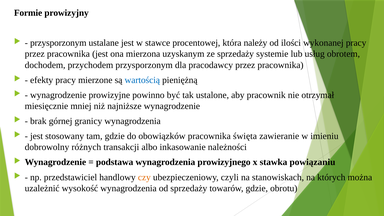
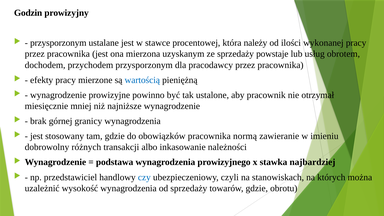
Formie: Formie -> Godzin (28, 13)
systemie: systemie -> powstaje (272, 54)
święta: święta -> normą (245, 136)
powiązaniu: powiązaniu -> najbardziej (312, 162)
czy colour: orange -> blue (144, 177)
